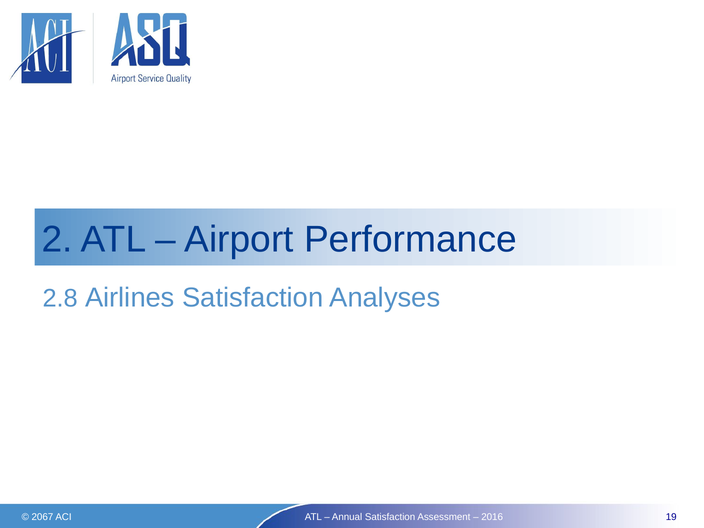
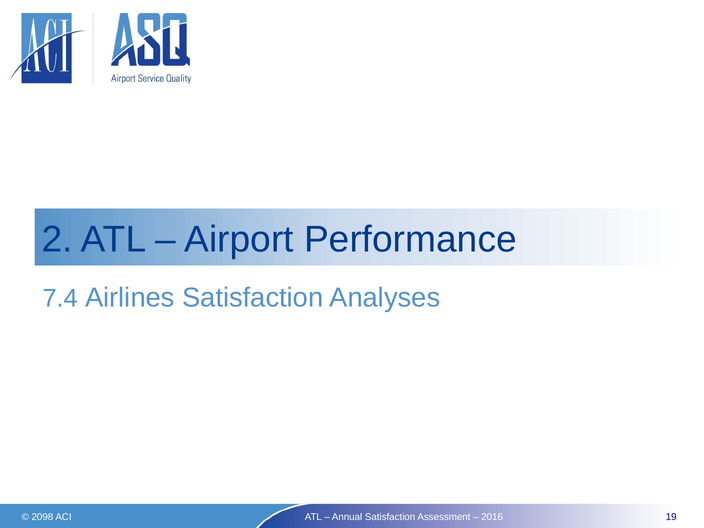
2.8: 2.8 -> 7.4 (60, 299)
2067: 2067 -> 2098 (42, 517)
